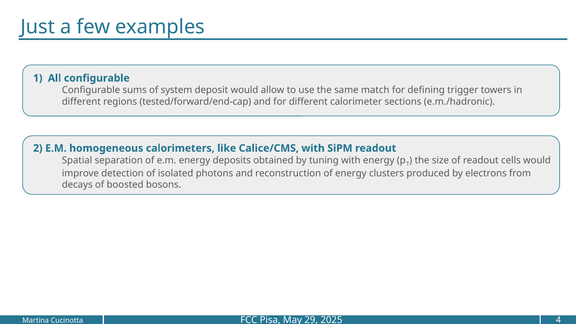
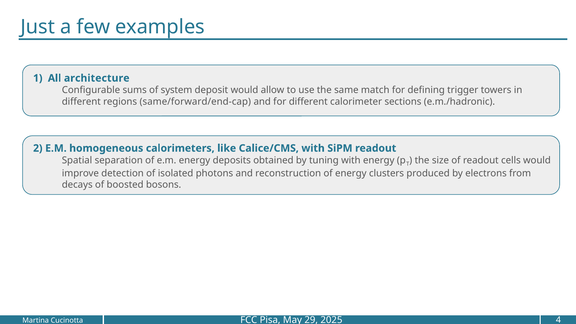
All configurable: configurable -> architecture (97, 78)
tested/forward/end-cap: tested/forward/end-cap -> same/forward/end-cap (195, 102)
